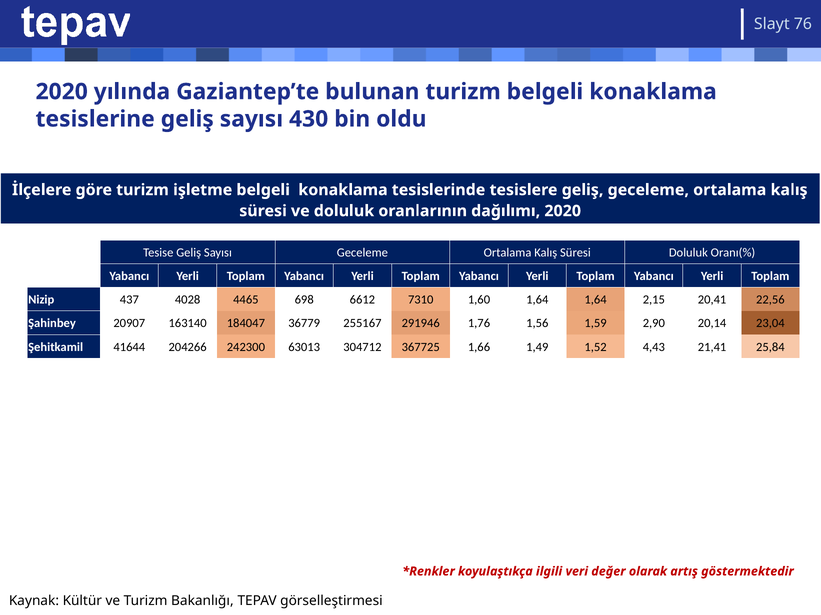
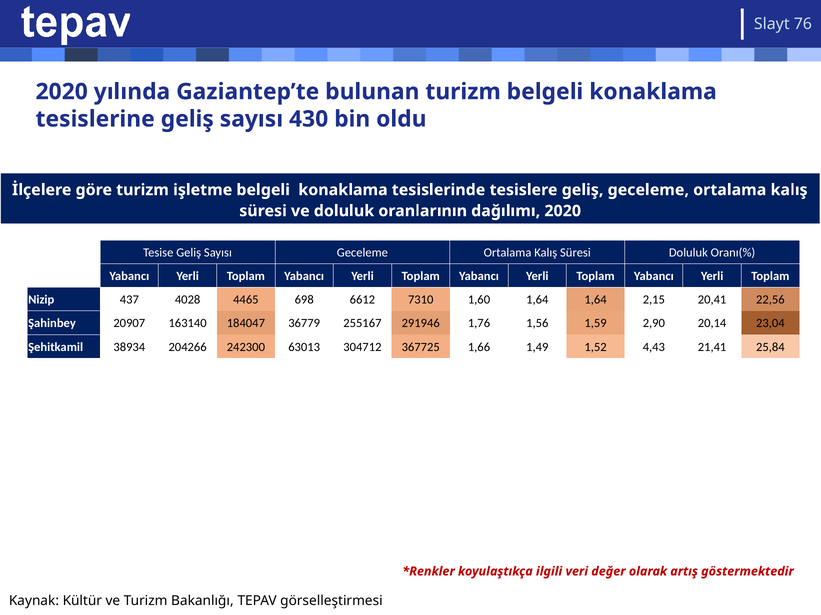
41644: 41644 -> 38934 (129, 347)
